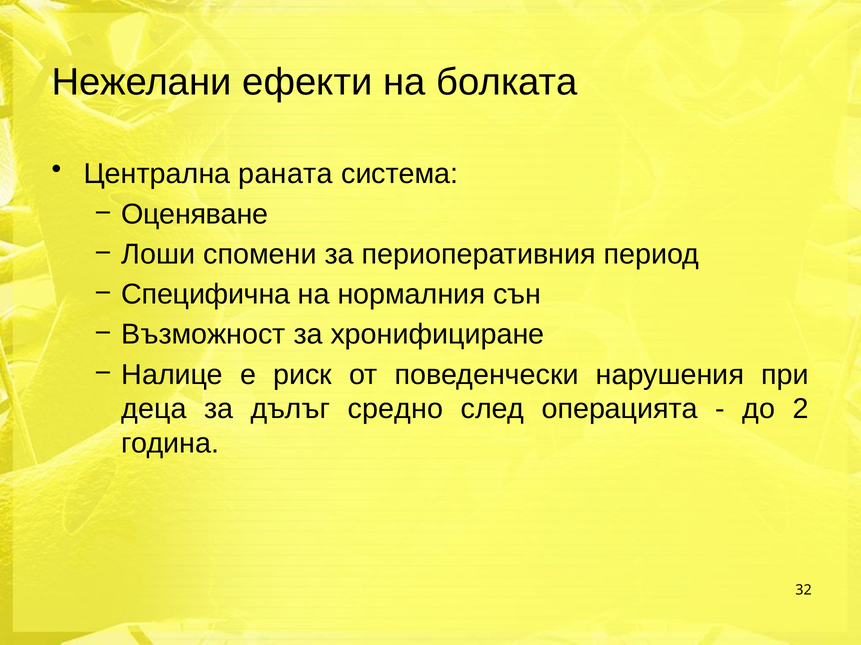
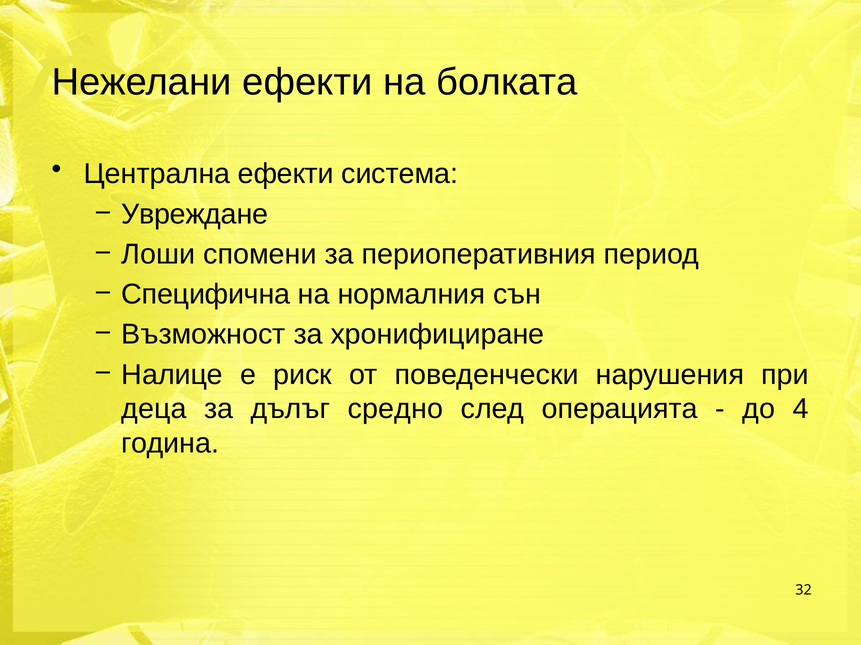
раната: раната -> ефeкти (286, 174)
Оценяване: Оценяване -> Увреждане (195, 214)
2: 2 -> 4 (801, 410)
